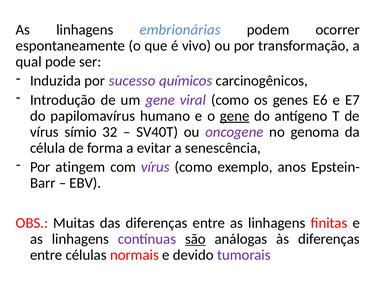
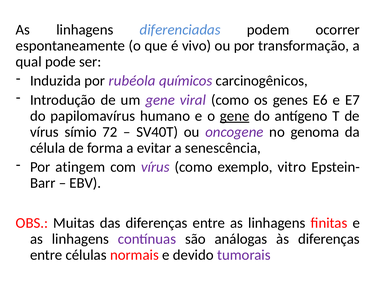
embrionárias: embrionárias -> diferenciadas (180, 30)
sucesso: sucesso -> rubéola (132, 81)
32: 32 -> 72 (110, 132)
anos: anos -> vitro (292, 167)
são underline: present -> none (195, 239)
